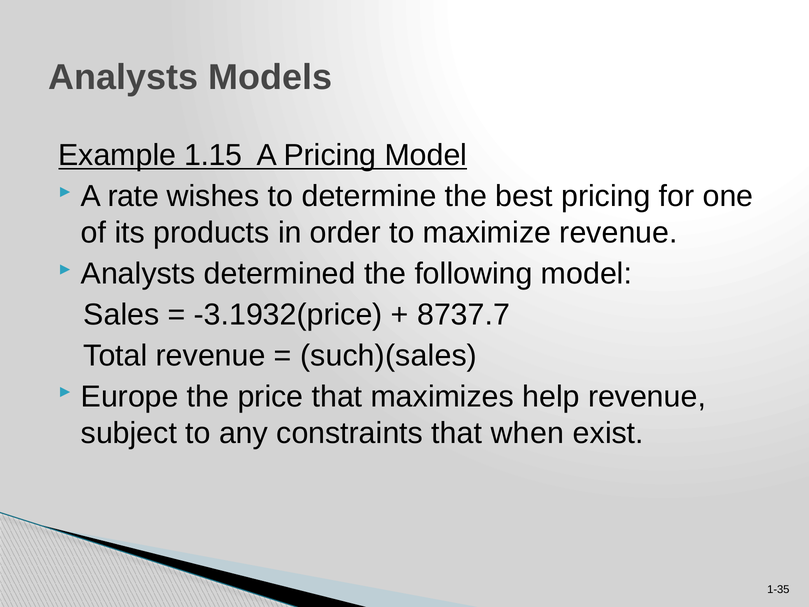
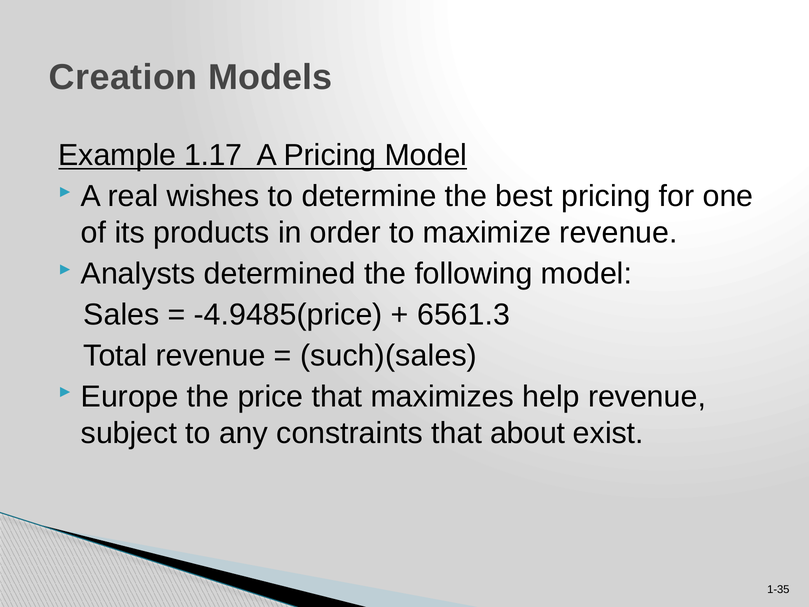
Analysts: Analysts -> Creation (123, 77)
1.15: 1.15 -> 1.17 (213, 155)
rate: rate -> real (133, 196)
-3.1932(price: -3.1932(price -> -4.9485(price (288, 315)
8737.7: 8737.7 -> 6561.3 (464, 315)
when: when -> about (528, 433)
